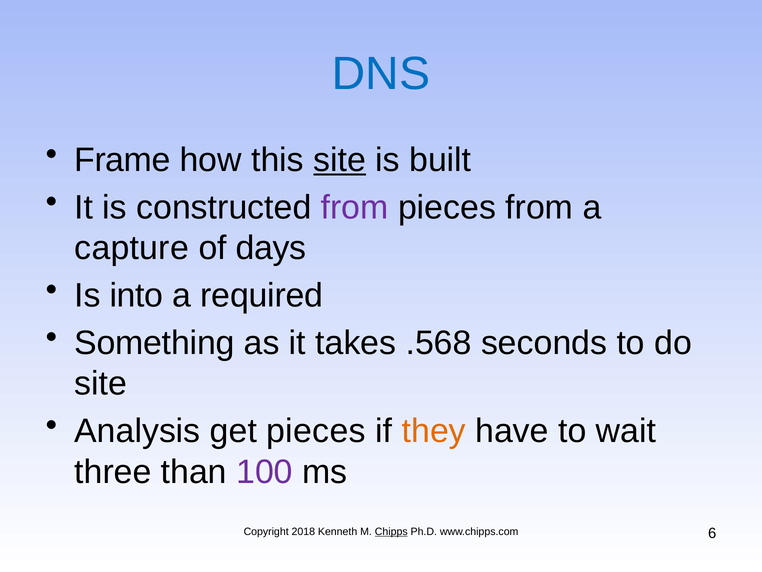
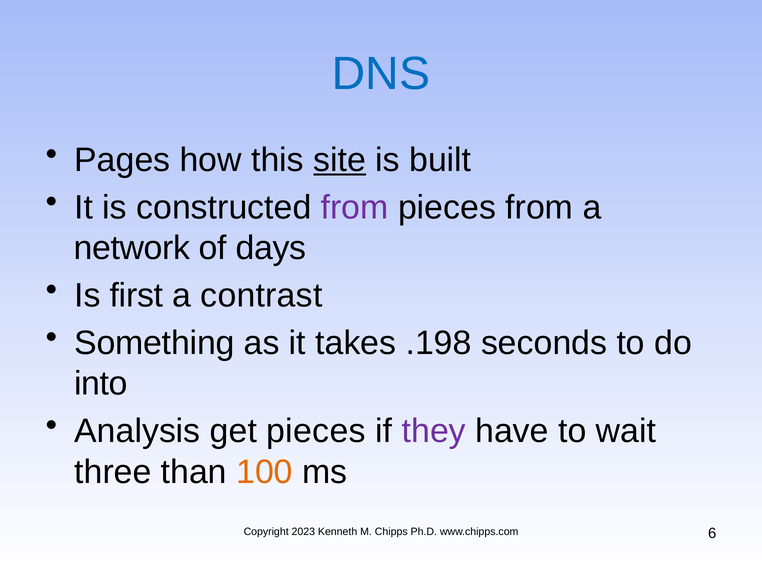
Frame: Frame -> Pages (122, 160)
capture: capture -> network (132, 248)
into: into -> first (136, 295)
required: required -> contrast (261, 295)
.568: .568 -> .198 (439, 343)
site: site -> into (101, 383)
they colour: orange -> purple (434, 431)
100 colour: purple -> orange (264, 472)
2018: 2018 -> 2023 (303, 531)
Chipps underline: present -> none (391, 531)
